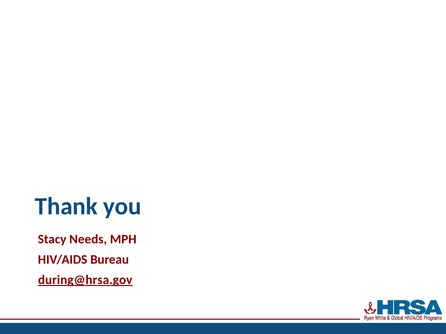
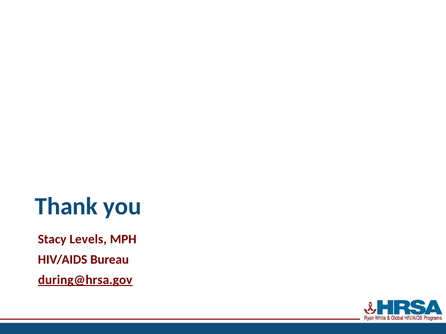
Needs: Needs -> Levels (88, 240)
